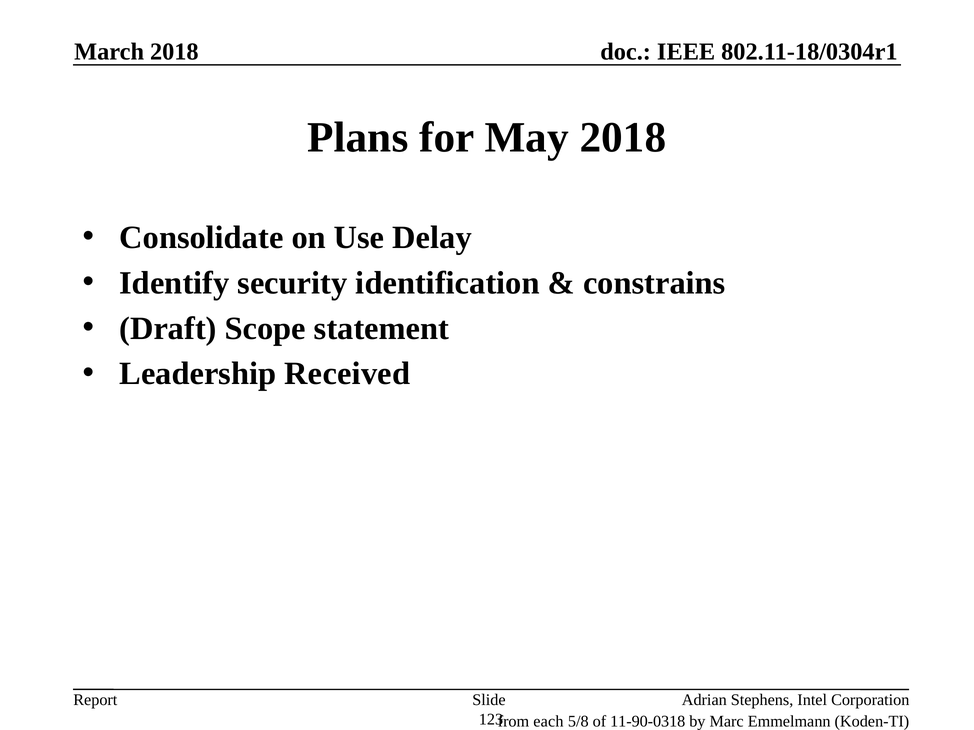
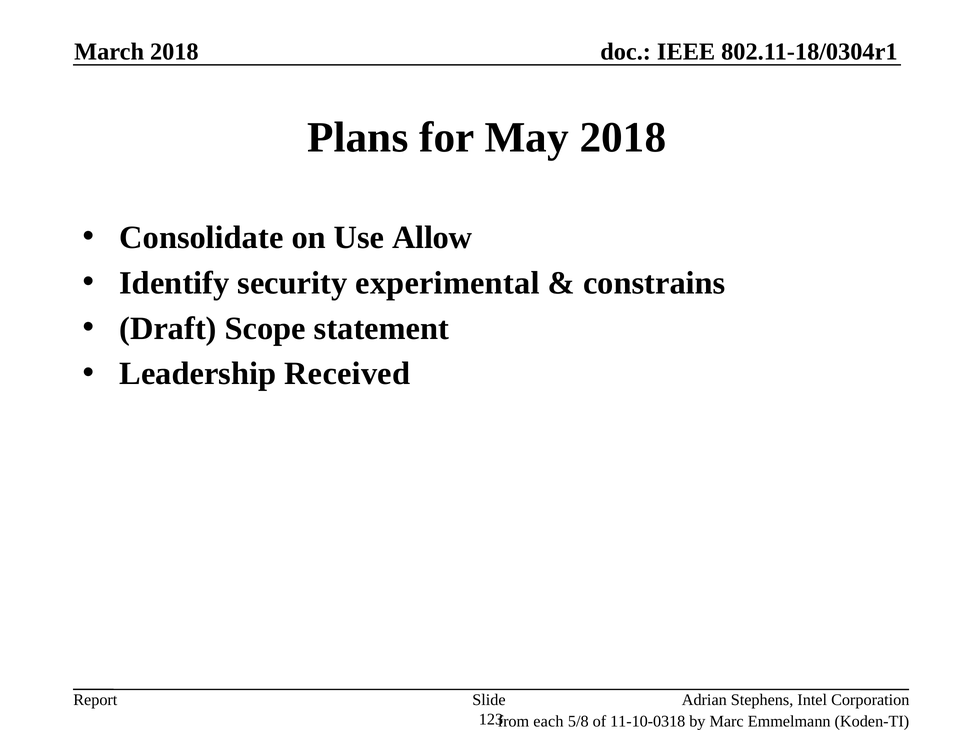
Delay: Delay -> Allow (432, 238)
identification: identification -> experimental (448, 283)
11-90-0318: 11-90-0318 -> 11-10-0318 (648, 722)
